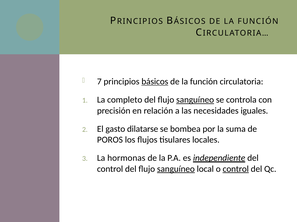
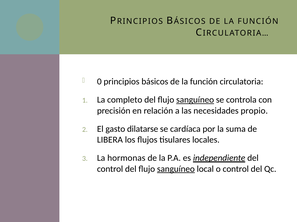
7: 7 -> 0 (99, 82)
básicos underline: present -> none (155, 82)
iguales: iguales -> propio (254, 111)
bombea: bombea -> cardíaca (185, 129)
POROS: POROS -> LIBERA (110, 140)
control underline: present -> none (236, 169)
